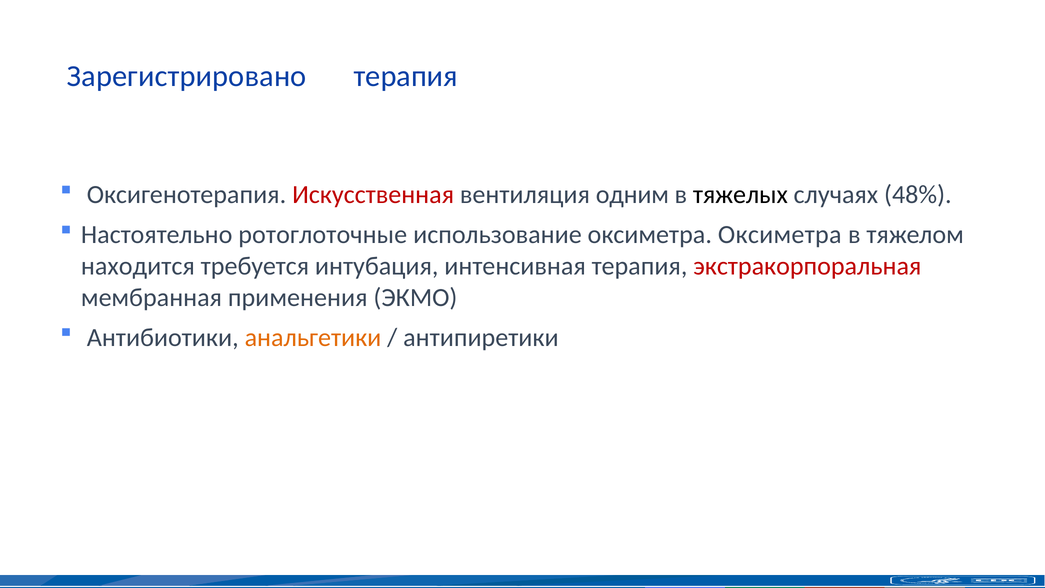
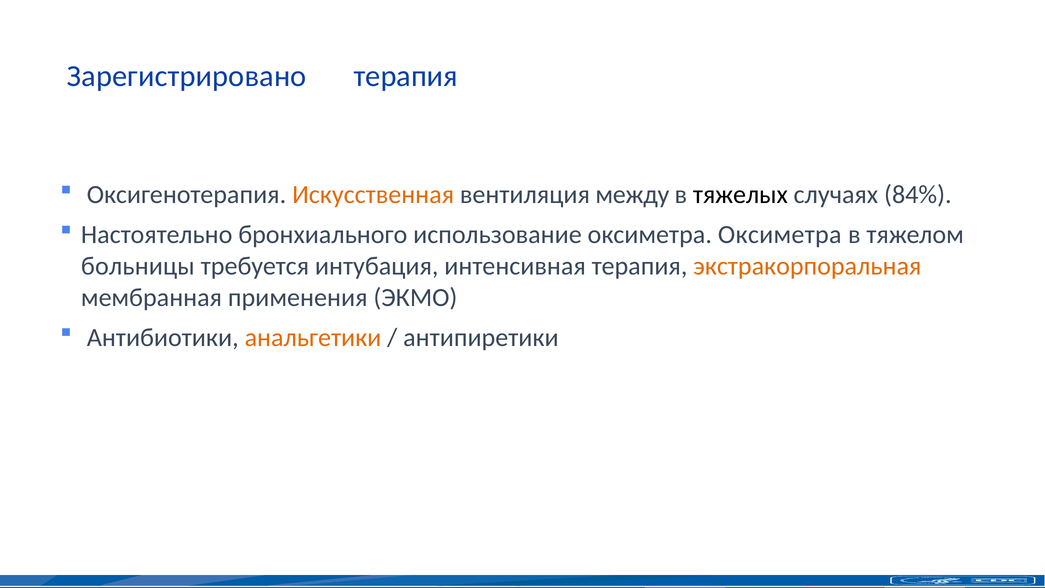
Искусственная colour: red -> orange (373, 195)
одним: одним -> между (632, 195)
48%: 48% -> 84% (918, 195)
ротоглоточные: ротоглоточные -> бронхиального (323, 235)
находится: находится -> больницы (138, 266)
экстракорпоральная colour: red -> orange (807, 266)
